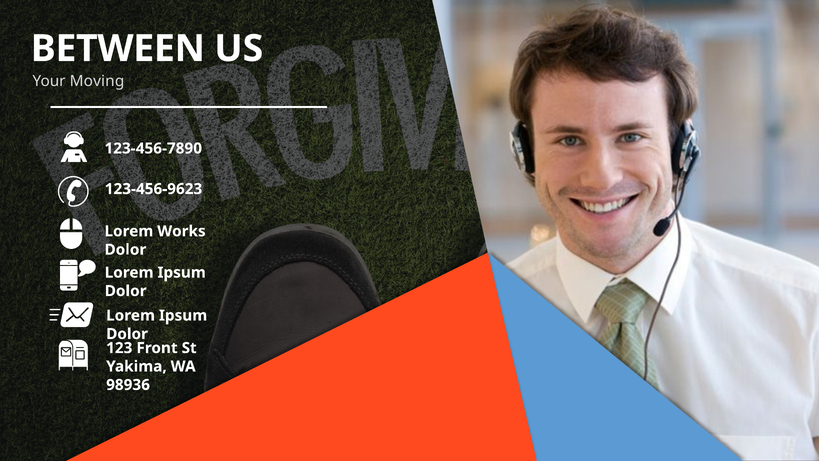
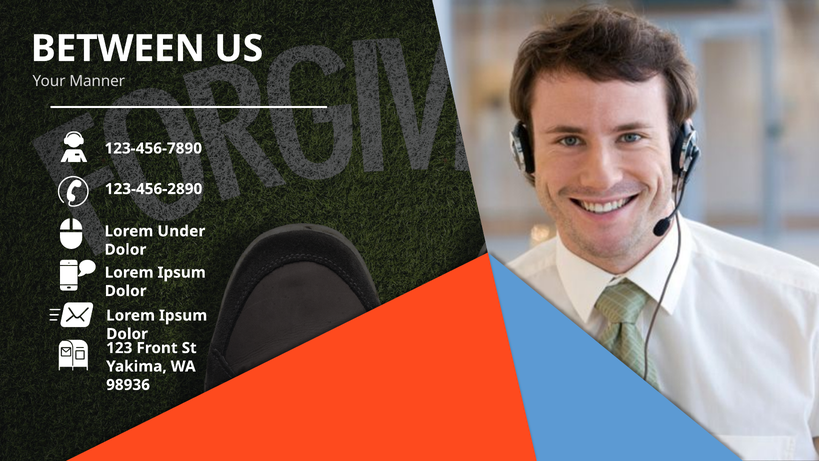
Moving: Moving -> Manner (97, 81)
123-456-9623: 123-456-9623 -> 123-456-2890 (154, 189)
Works: Works -> Under (181, 231)
